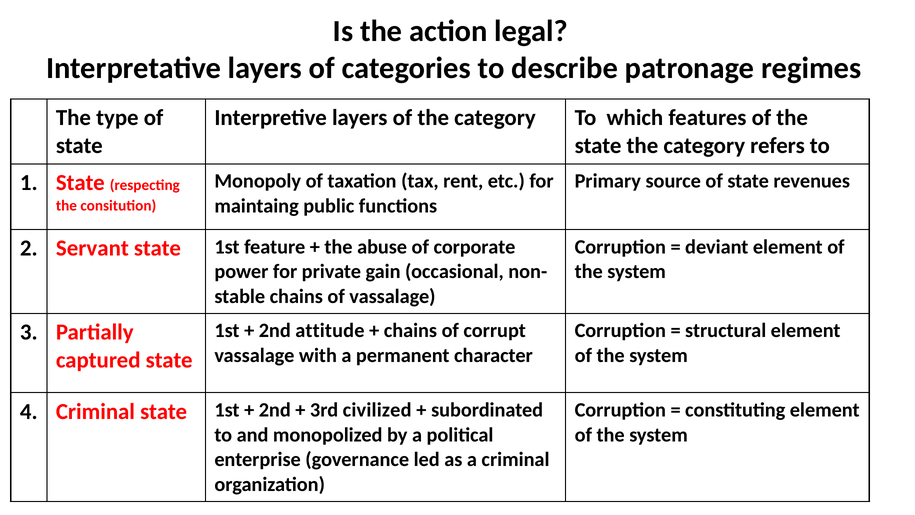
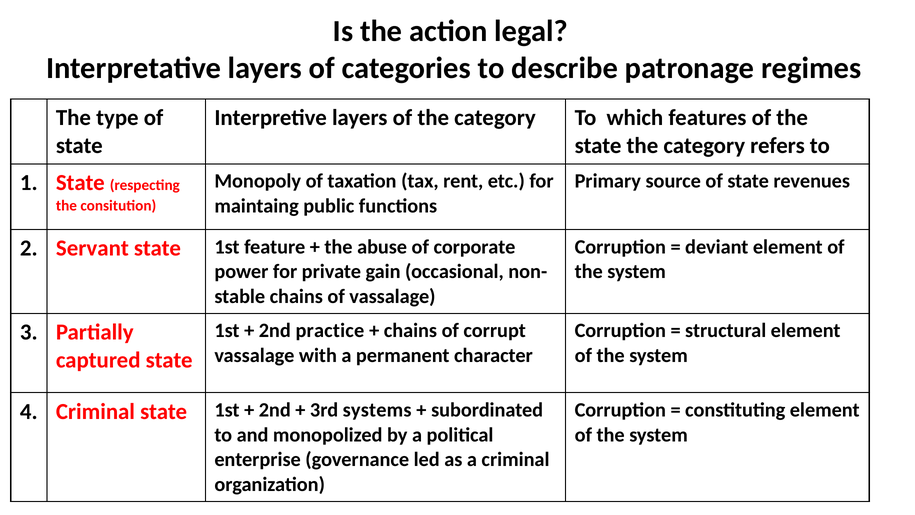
attitude: attitude -> practice (330, 330)
civilized: civilized -> systems (377, 410)
